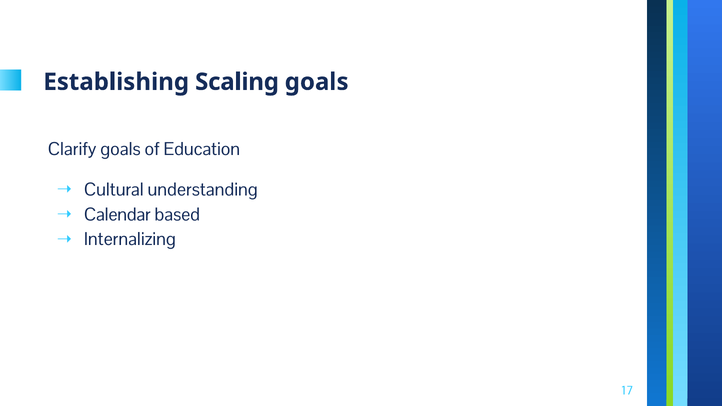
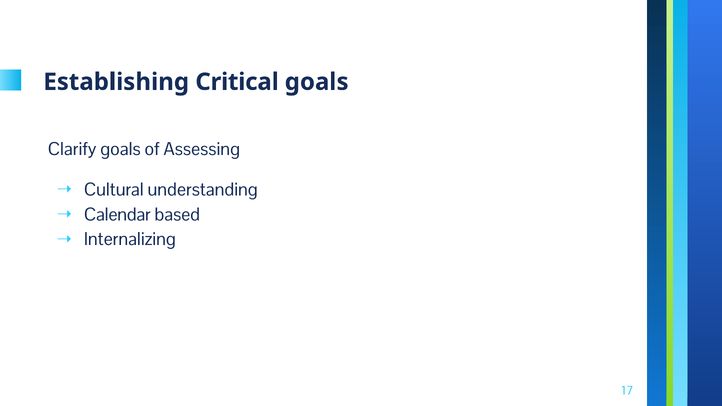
Scaling: Scaling -> Critical (237, 82)
Education: Education -> Assessing (202, 149)
